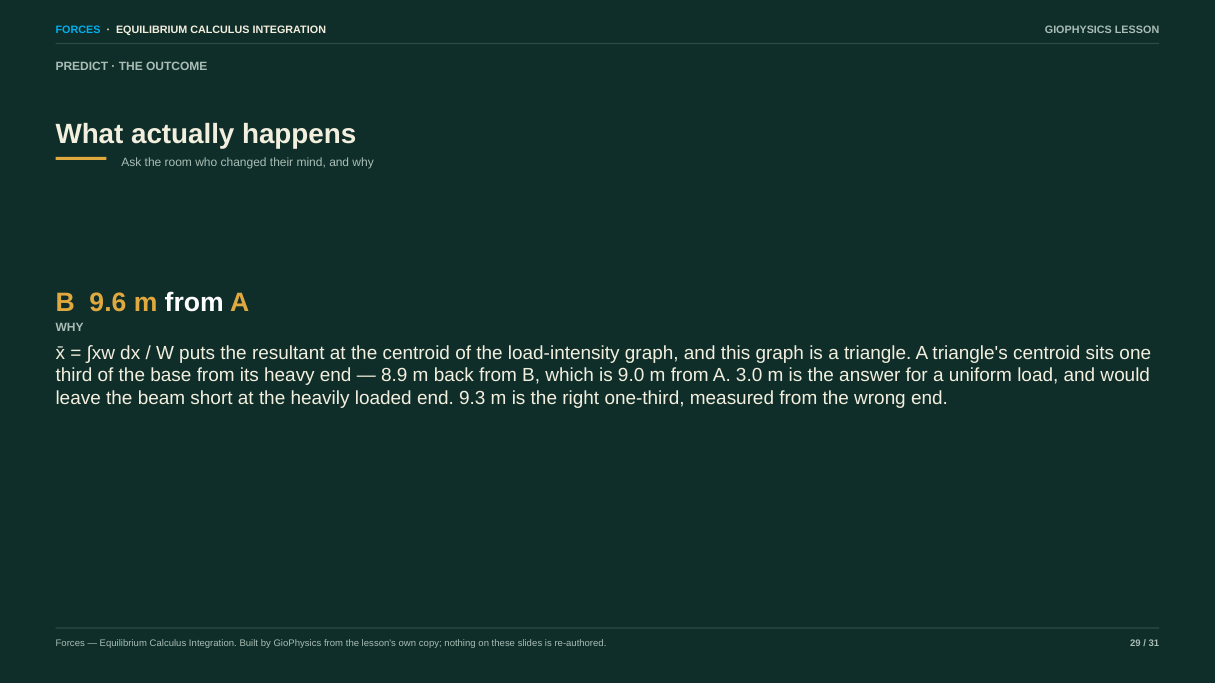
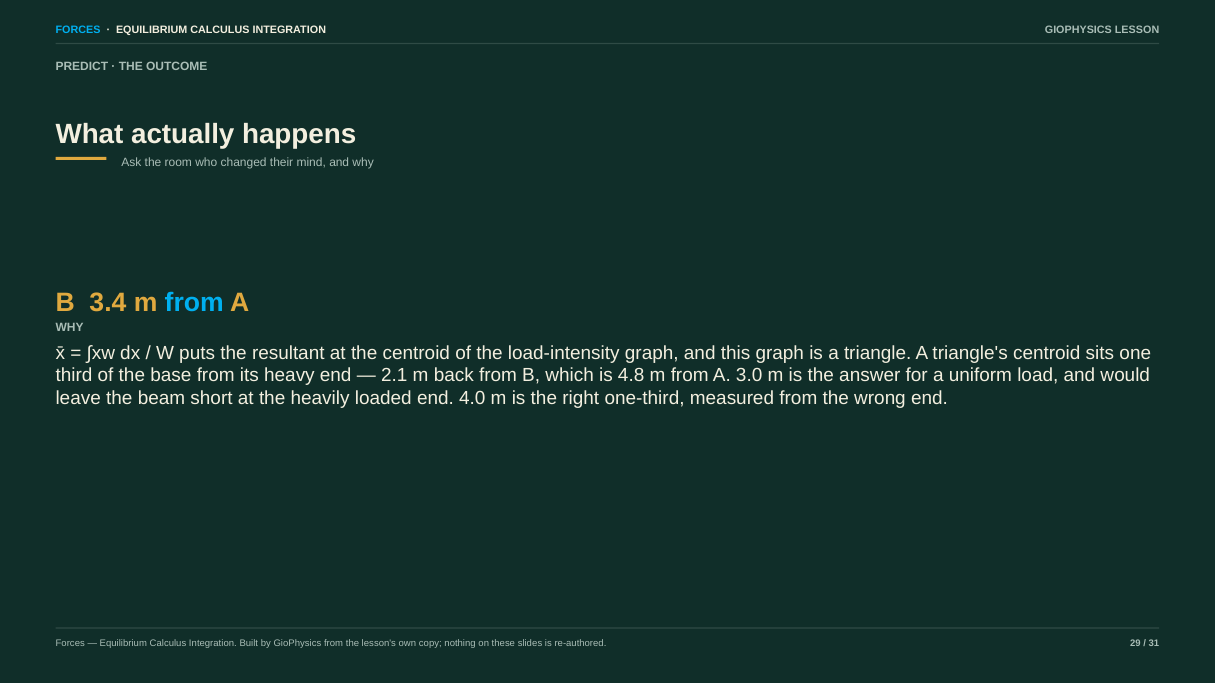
9.6: 9.6 -> 3.4 (108, 303)
from colour: white -> light blue (194, 303)
8.9: 8.9 -> 2.1 (394, 376)
9.0: 9.0 -> 4.8 (631, 376)
9.3: 9.3 -> 4.0 (472, 399)
